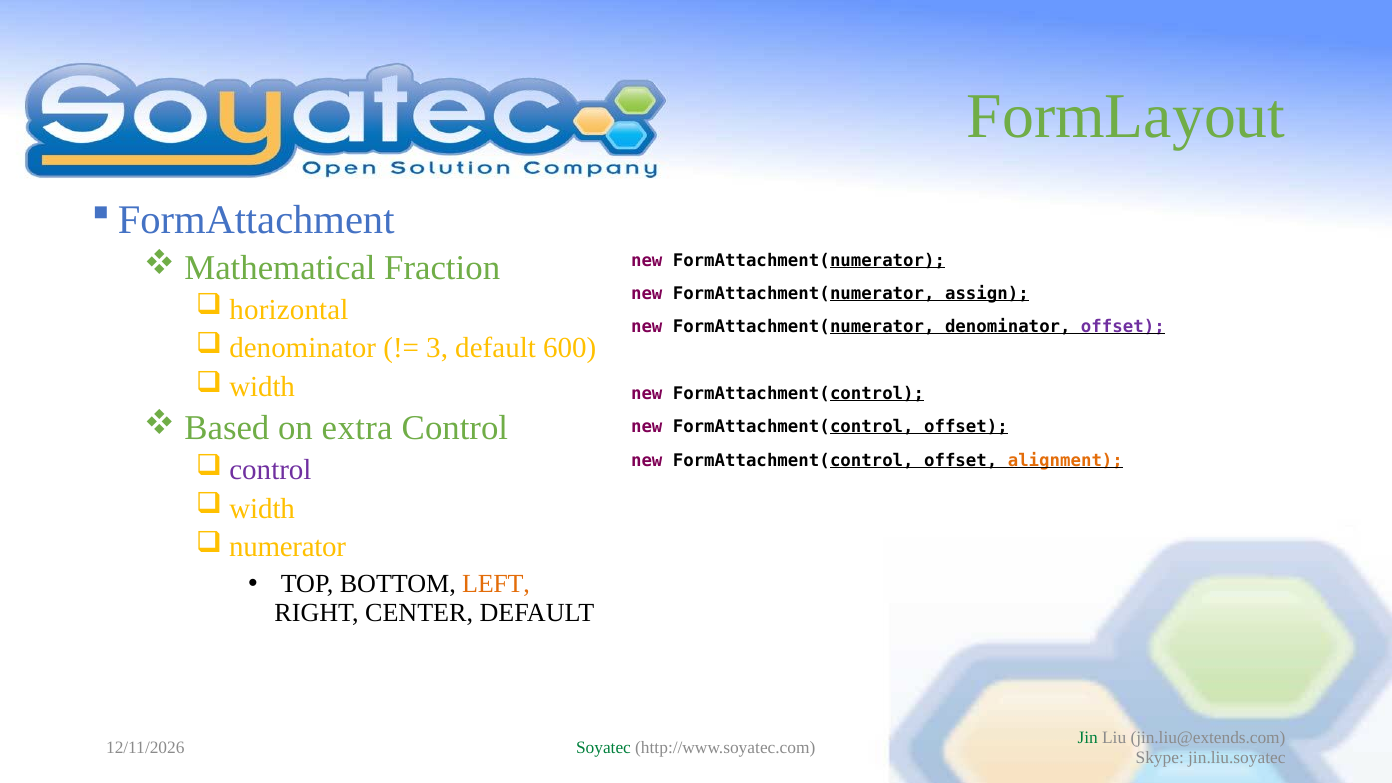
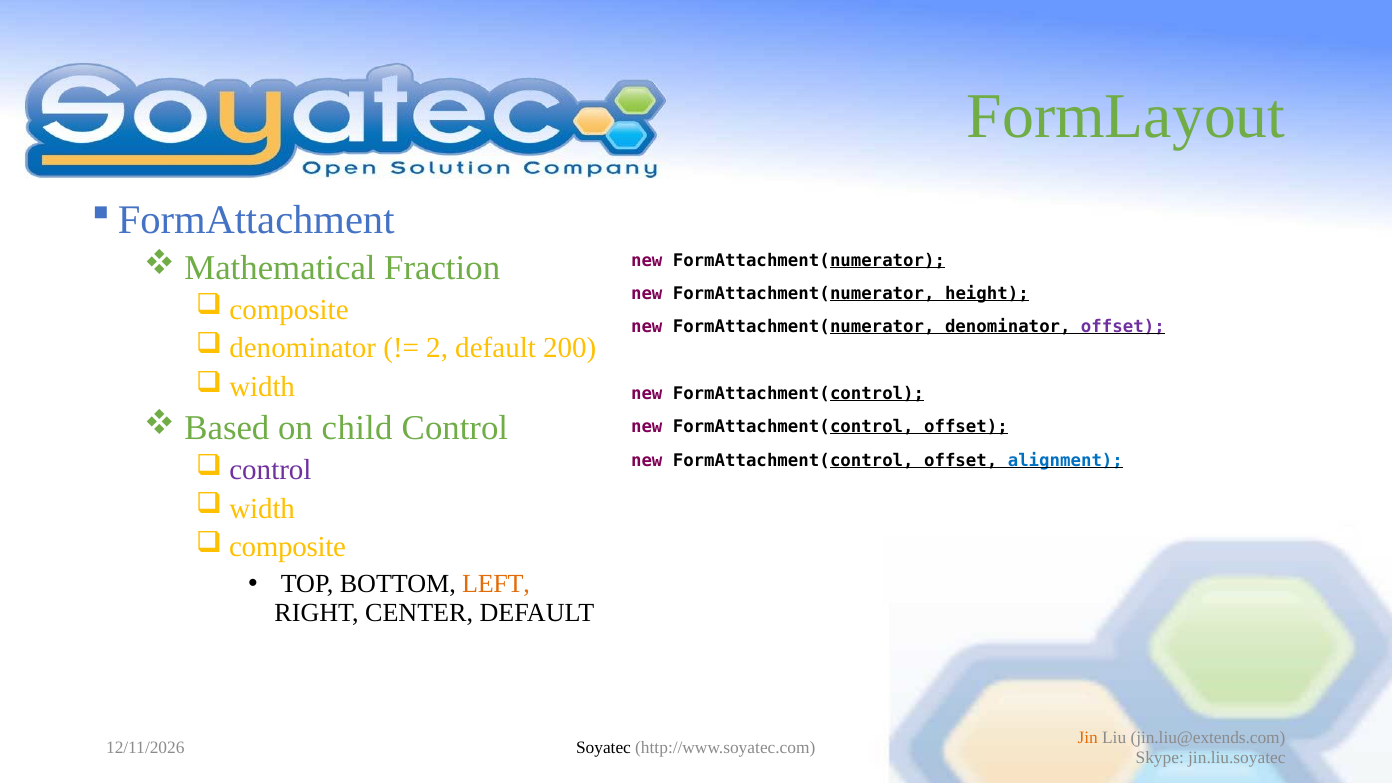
assign: assign -> height (987, 294)
horizontal: horizontal -> composite (289, 310)
3: 3 -> 2 (437, 348)
600: 600 -> 200 (570, 348)
extra: extra -> child (357, 428)
alignment colour: orange -> blue (1065, 460)
numerator: numerator -> composite (288, 547)
Jin colour: green -> orange (1088, 737)
Soyatec colour: green -> black (603, 748)
